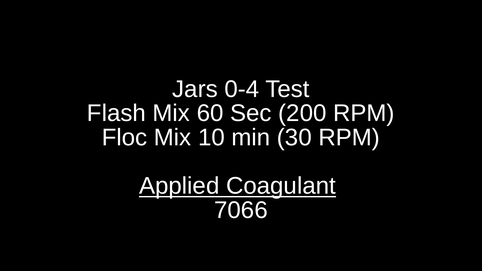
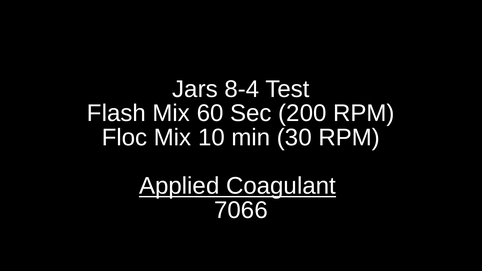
0-4: 0-4 -> 8-4 (242, 89)
